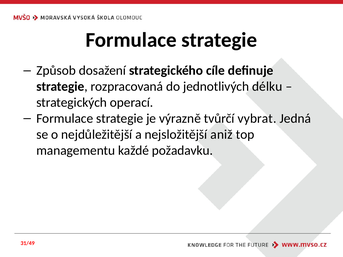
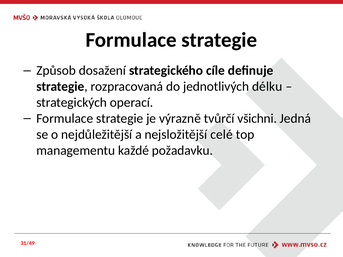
vybrat: vybrat -> všichni (257, 119)
aniž: aniž -> celé (222, 135)
